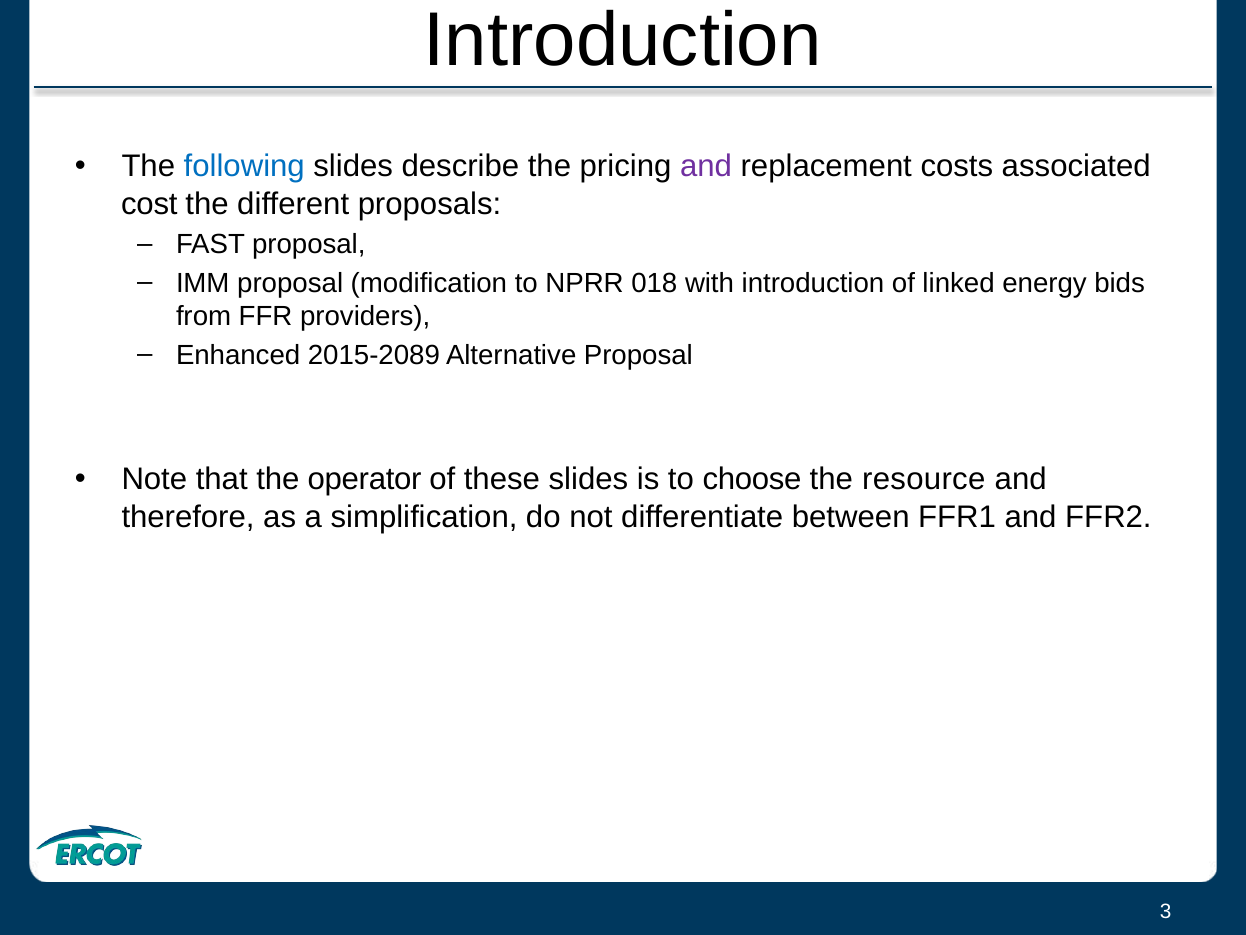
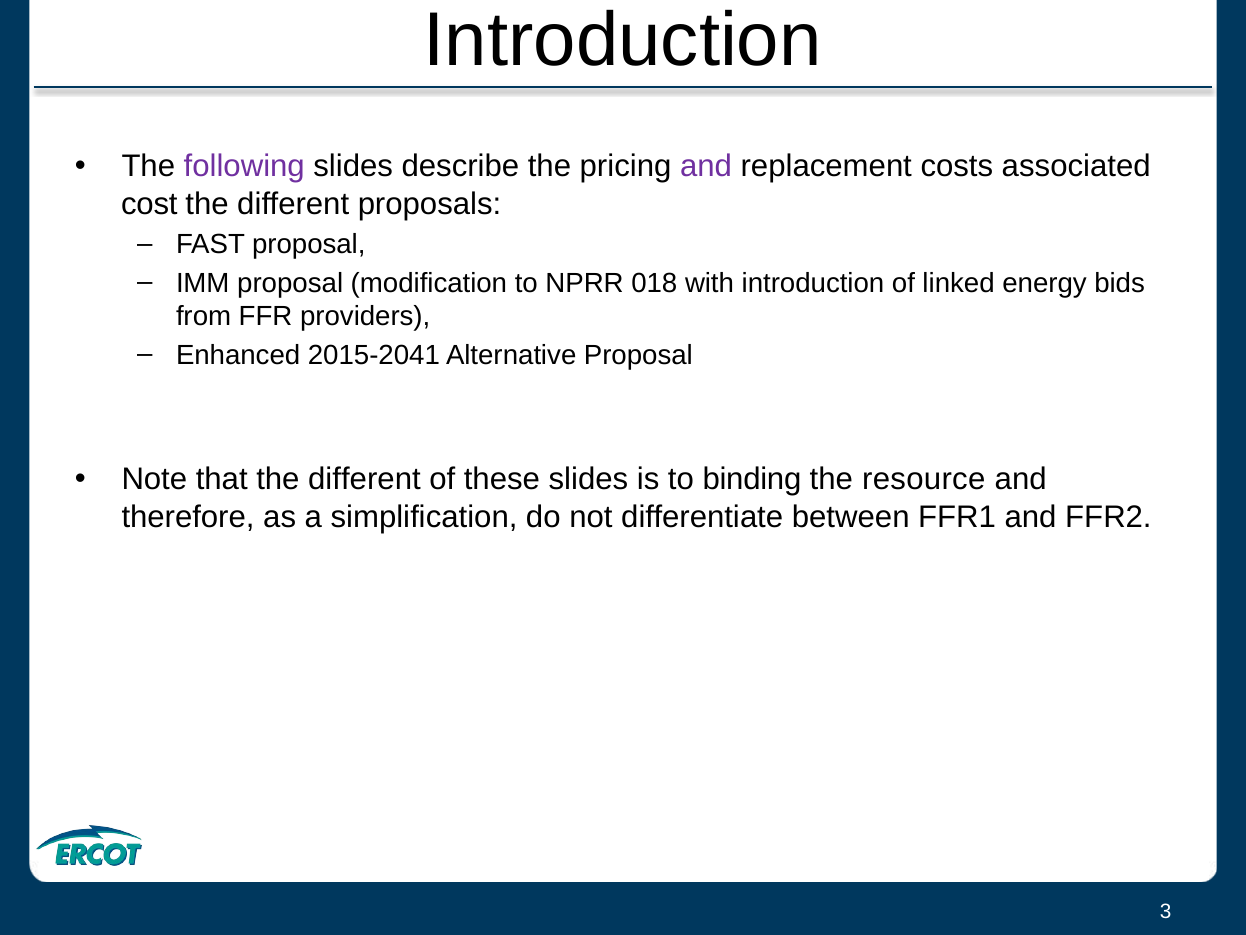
following colour: blue -> purple (244, 167)
2015-2089: 2015-2089 -> 2015-2041 (374, 355)
that the operator: operator -> different (364, 479)
choose: choose -> binding (752, 479)
